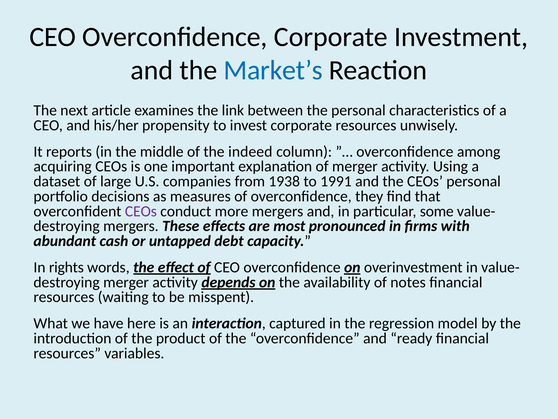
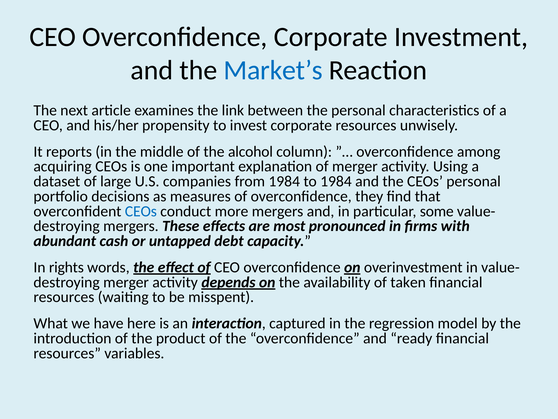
indeed: indeed -> alcohol (250, 151)
from 1938: 1938 -> 1984 (284, 181)
to 1991: 1991 -> 1984 (336, 181)
CEOs colour: purple -> blue (141, 211)
notes: notes -> taken (408, 282)
